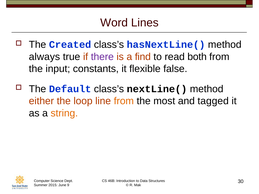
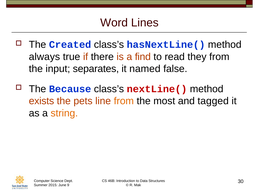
there colour: purple -> black (102, 57)
both: both -> they (197, 57)
constants: constants -> separates (96, 69)
flexible: flexible -> named (145, 69)
Default: Default -> Because (70, 89)
nextLine( colour: black -> red (157, 89)
either: either -> exists (41, 101)
loop: loop -> pets (83, 101)
